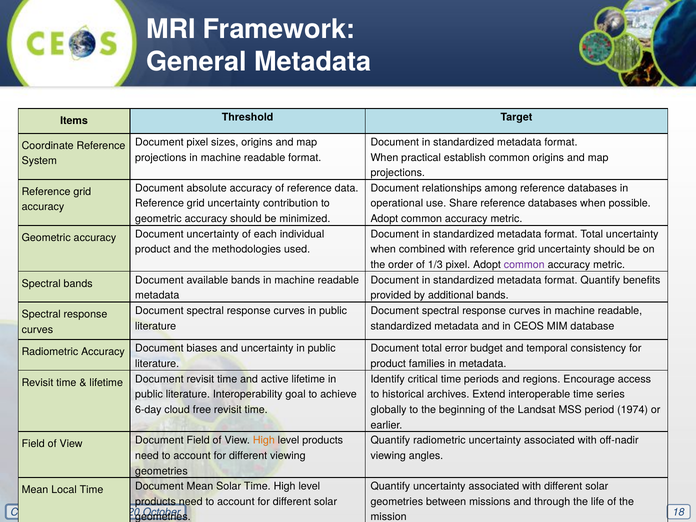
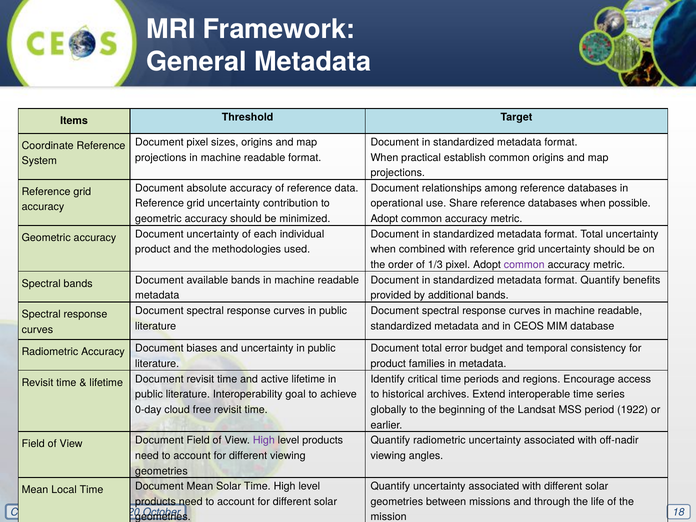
6-day: 6-day -> 0-day (148, 410)
1974: 1974 -> 1922 (633, 410)
High colour: orange -> purple (264, 440)
